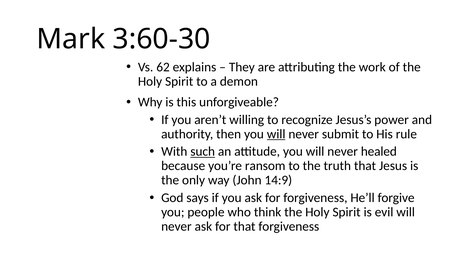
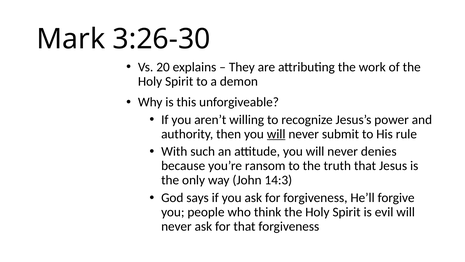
3:60-30: 3:60-30 -> 3:26-30 (162, 39)
62: 62 -> 20 (163, 67)
such underline: present -> none (203, 151)
healed: healed -> denies (379, 151)
14:9: 14:9 -> 14:3 (278, 180)
